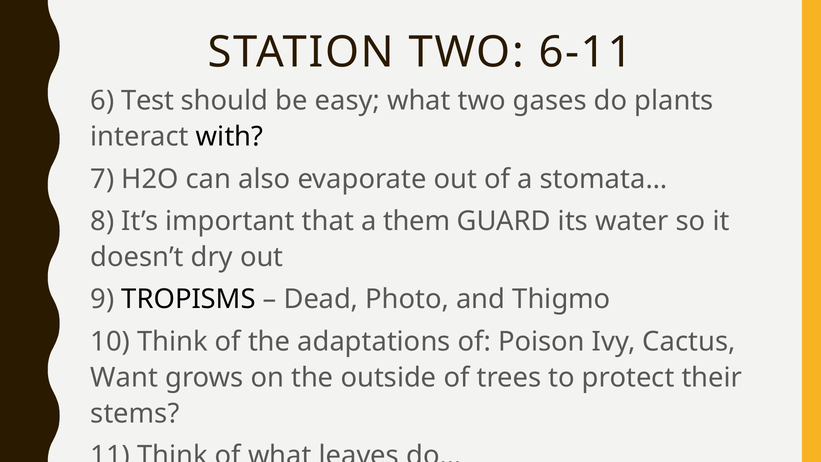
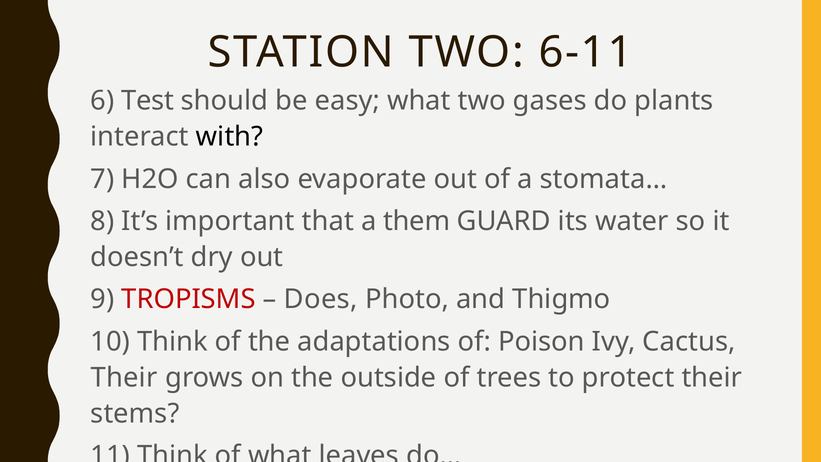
TROPISMS colour: black -> red (189, 299)
Dead: Dead -> Does (321, 299)
Want: Want -> Their (124, 377)
